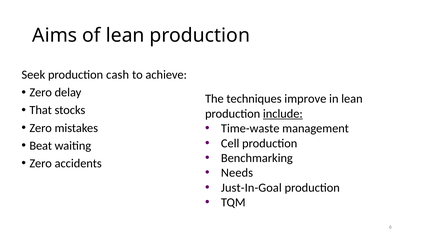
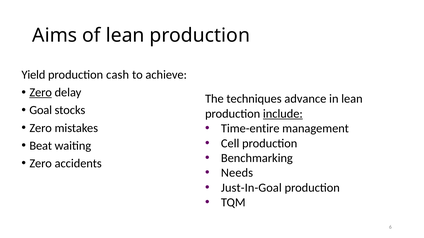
Seek: Seek -> Yield (33, 75)
Zero underline: none -> present (41, 93)
improve: improve -> advance (305, 99)
That: That -> Goal (41, 110)
Time-waste: Time-waste -> Time-entire (250, 129)
